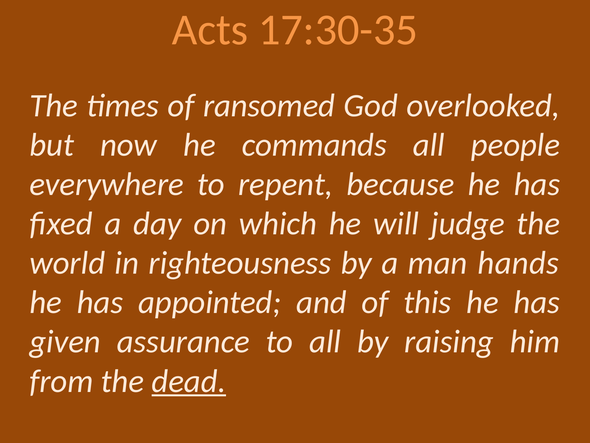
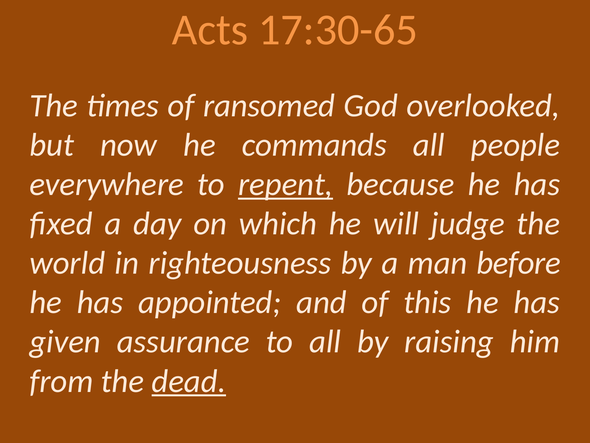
17:30-35: 17:30-35 -> 17:30-65 (338, 30)
repent underline: none -> present (286, 184)
hands: hands -> before (519, 263)
